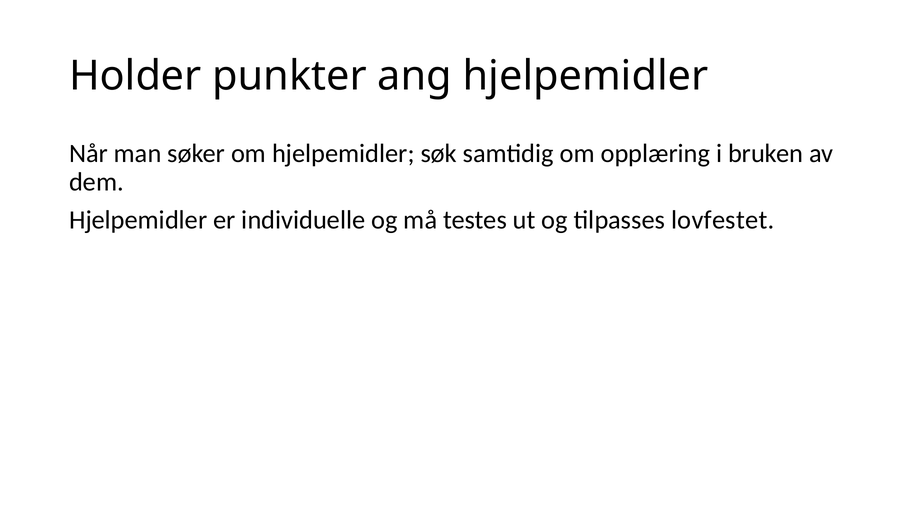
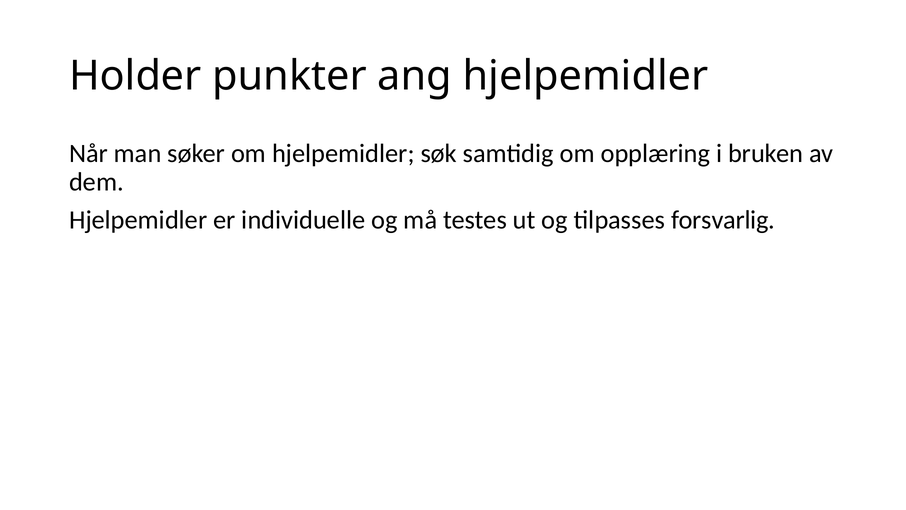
lovfestet: lovfestet -> forsvarlig (723, 220)
